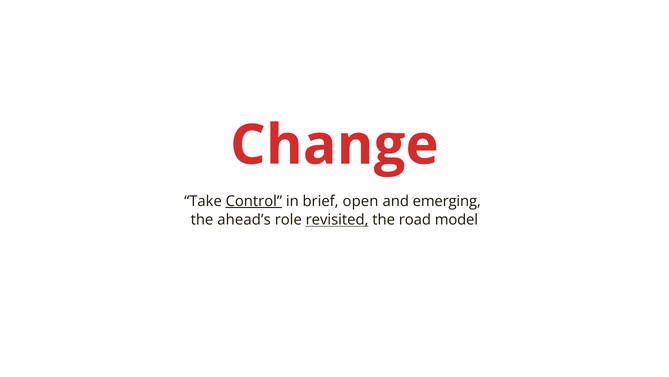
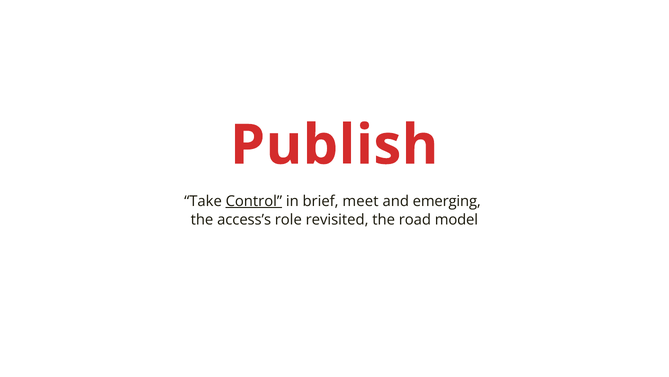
Change: Change -> Publish (334, 145)
open: open -> meet (361, 201)
ahead’s: ahead’s -> access’s (244, 220)
revisited underline: present -> none (337, 220)
